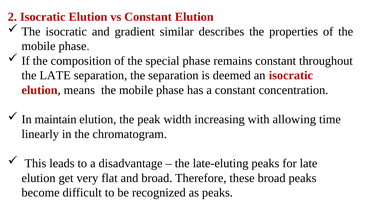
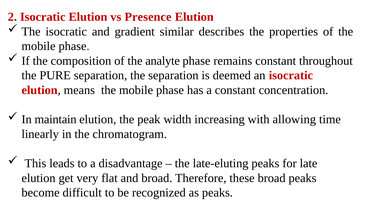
vs Constant: Constant -> Presence (148, 17)
special: special -> analyte (163, 61)
the LATE: LATE -> PURE (55, 76)
